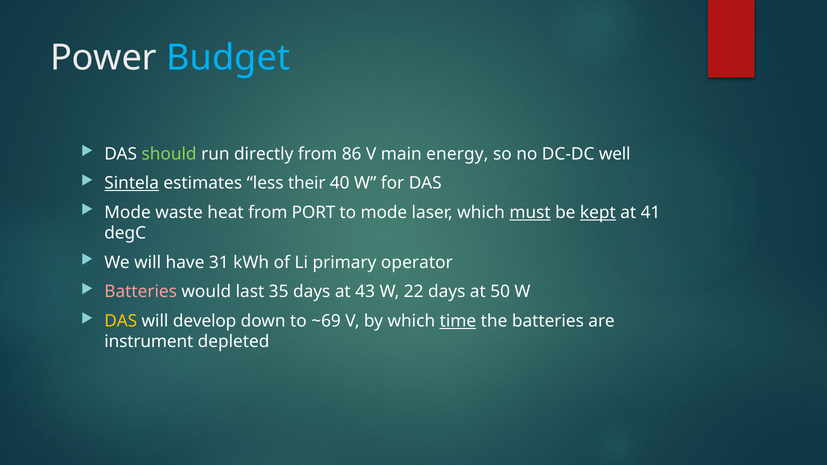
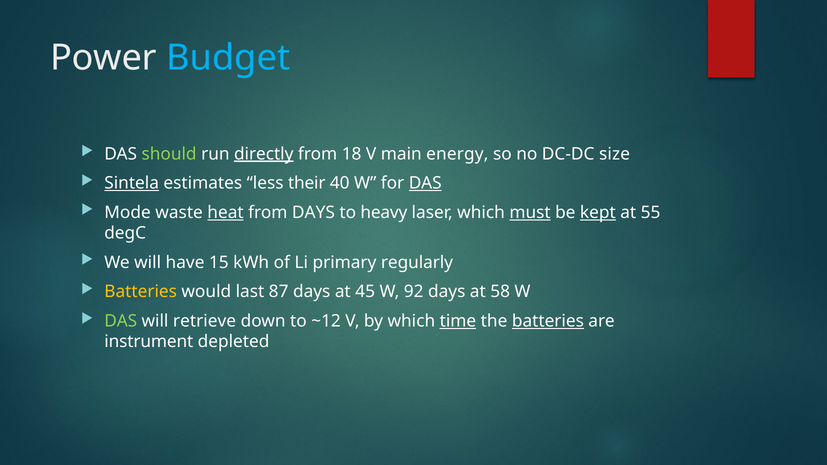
directly underline: none -> present (264, 154)
86: 86 -> 18 (352, 154)
well: well -> size (615, 154)
DAS underline: none -> present (425, 183)
heat underline: none -> present (226, 213)
from PORT: PORT -> DAYS (313, 213)
to mode: mode -> heavy (384, 213)
41: 41 -> 55 (651, 213)
31: 31 -> 15 (219, 263)
operator: operator -> regularly (417, 263)
Batteries colour: pink -> yellow (141, 292)
35: 35 -> 87 (279, 292)
43: 43 -> 45 (365, 292)
22: 22 -> 92 (414, 292)
50: 50 -> 58 (500, 292)
DAS colour: yellow -> light green (121, 321)
develop: develop -> retrieve (205, 321)
~69: ~69 -> ~12 (326, 321)
batteries underline: none -> present (548, 321)
